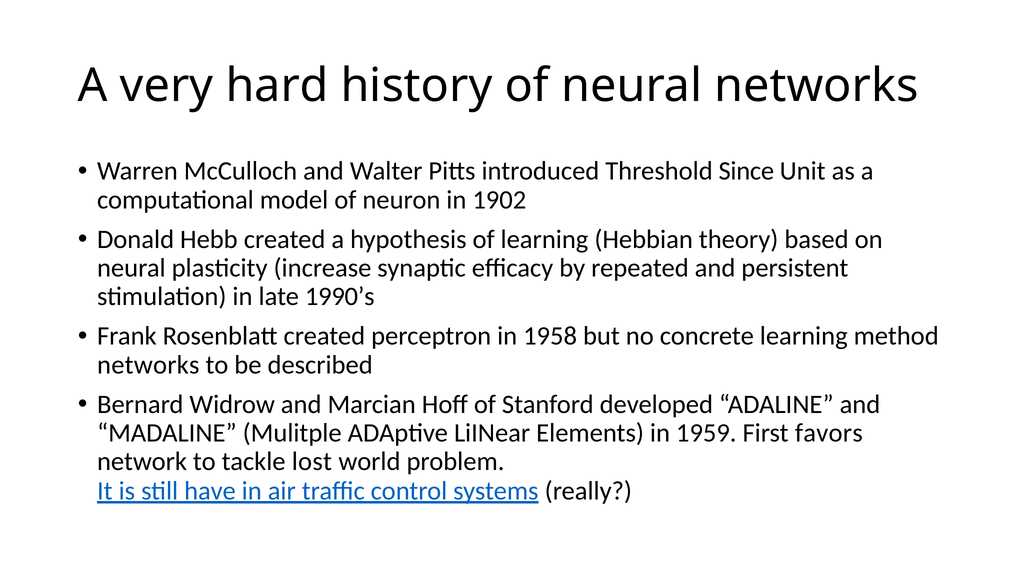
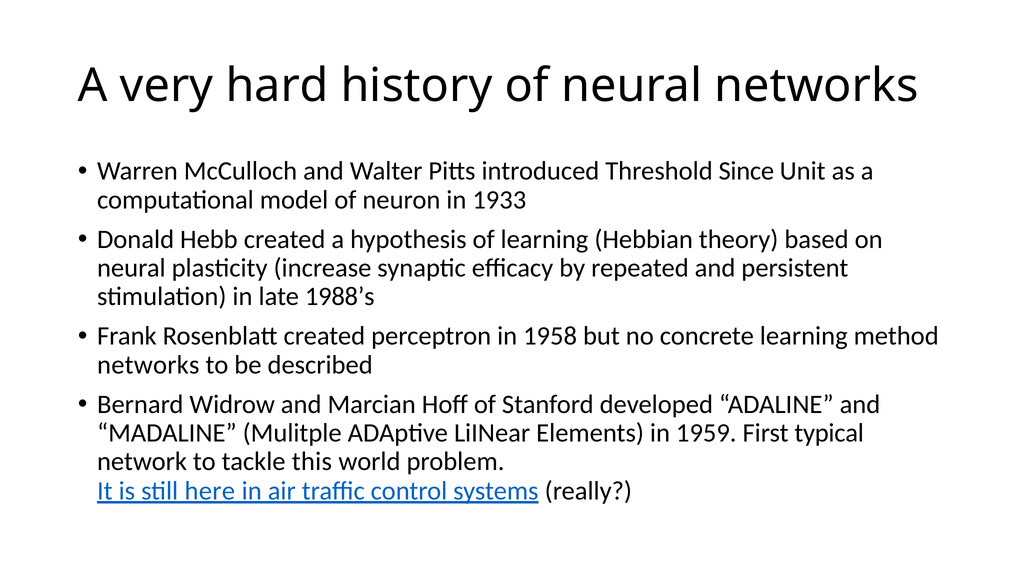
1902: 1902 -> 1933 (499, 200)
1990’s: 1990’s -> 1988’s (340, 297)
favors: favors -> typical (829, 433)
lost: lost -> this (312, 462)
have: have -> here (210, 491)
